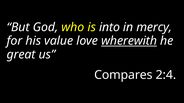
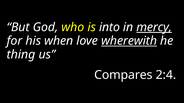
mercy underline: none -> present (154, 27)
value: value -> when (59, 41)
great: great -> thing (21, 55)
